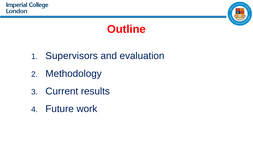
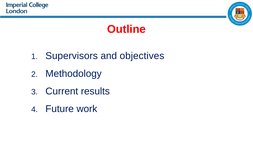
evaluation: evaluation -> objectives (142, 56)
